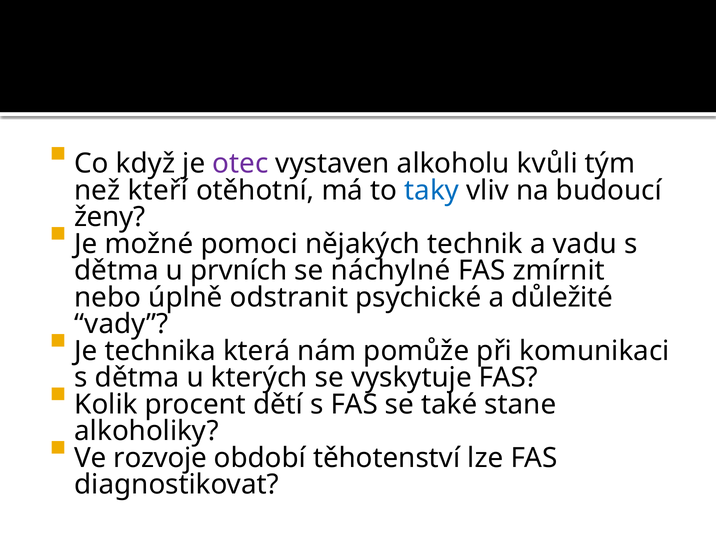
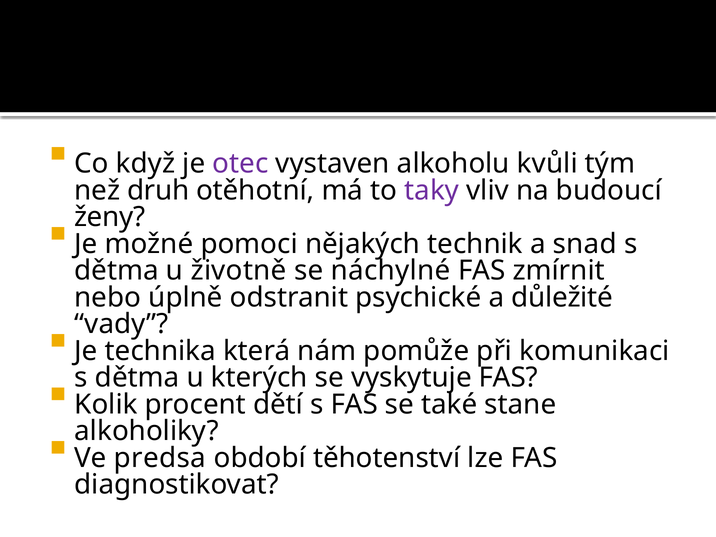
kteří: kteří -> druh (158, 190)
taky colour: blue -> purple (432, 190)
vadu: vadu -> snad (585, 244)
prvních: prvních -> životně (239, 271)
rozvoje: rozvoje -> predsa (160, 458)
